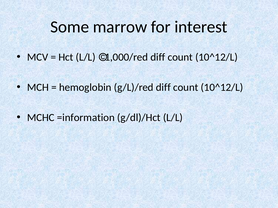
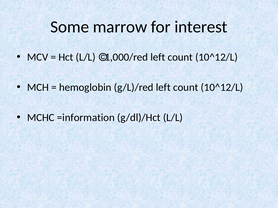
diff: diff -> left (158, 57)
g/L)/red diff: diff -> left (163, 88)
